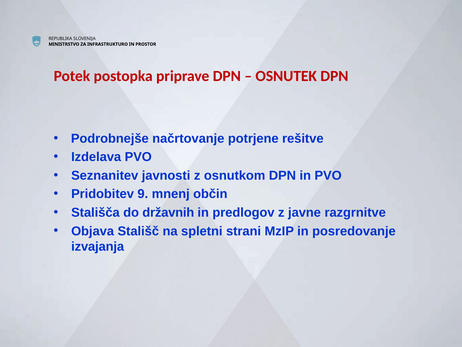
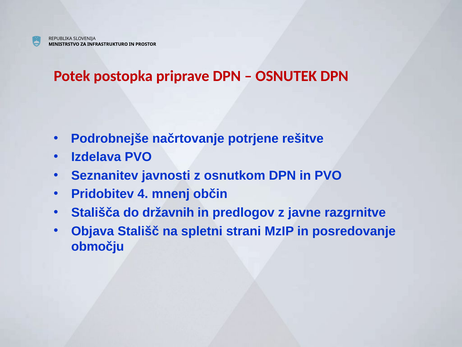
9: 9 -> 4 (143, 194)
izvajanja: izvajanja -> območju (98, 246)
